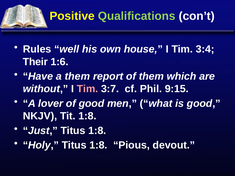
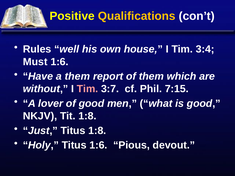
Qualifications colour: light green -> yellow (137, 16)
Their: Their -> Must (35, 62)
9:15: 9:15 -> 7:15 (177, 89)
Holy Titus 1:8: 1:8 -> 1:6 (98, 145)
